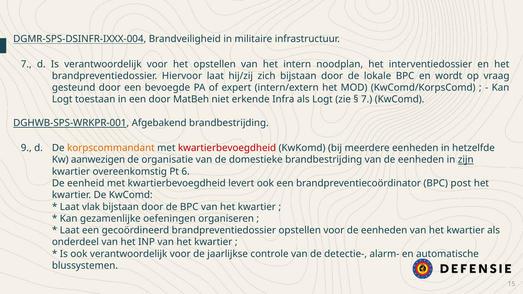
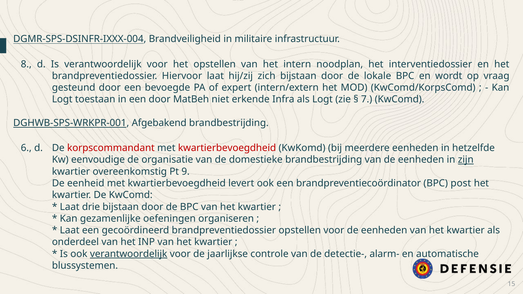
7: 7 -> 8 (26, 64)
9: 9 -> 6 (26, 148)
korpscommandant colour: orange -> red (111, 148)
aanwezigen: aanwezigen -> eenvoudige (98, 160)
6: 6 -> 9 (186, 172)
vlak: vlak -> drie (91, 207)
verantwoordelijk underline: none -> present (129, 254)
